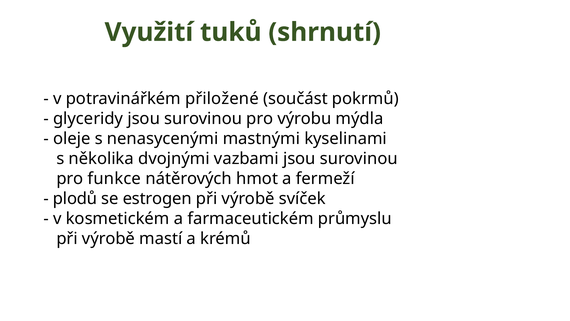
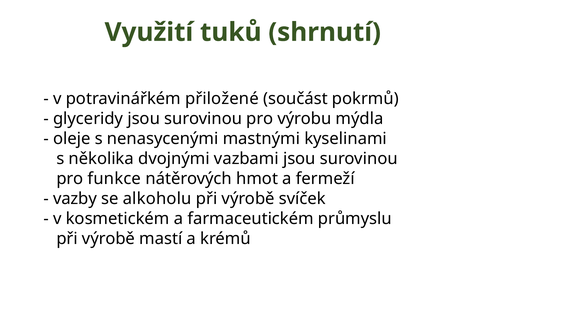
plodů: plodů -> vazby (75, 198)
estrogen: estrogen -> alkoholu (157, 198)
